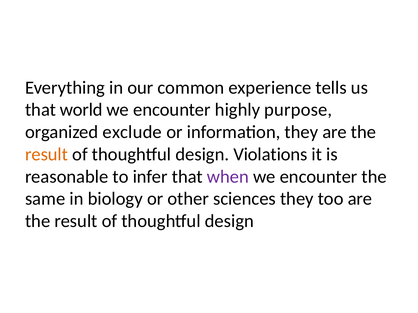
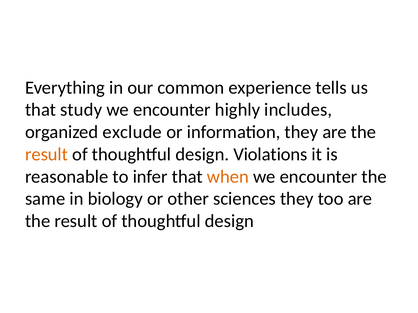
world: world -> study (81, 110)
purpose: purpose -> includes (298, 110)
when colour: purple -> orange (228, 177)
